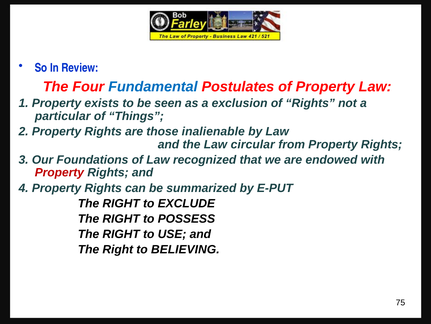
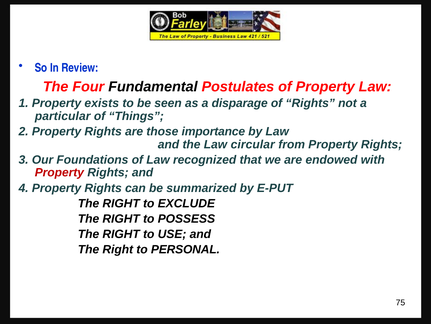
Fundamental colour: blue -> black (153, 86)
exclusion: exclusion -> disparage (240, 103)
inalienable: inalienable -> importance (213, 131)
BELIEVING: BELIEVING -> PERSONAL (185, 249)
